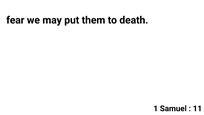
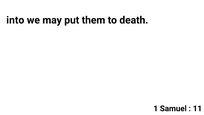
fear: fear -> into (15, 20)
